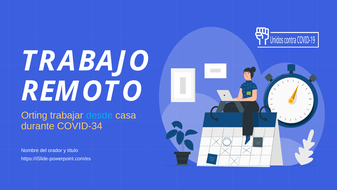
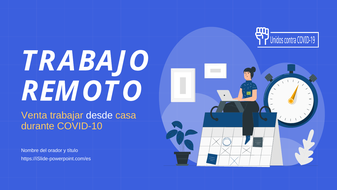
Orting: Orting -> Venta (34, 115)
desde colour: light blue -> white (99, 115)
COVID-34: COVID-34 -> COVID-10 (80, 126)
